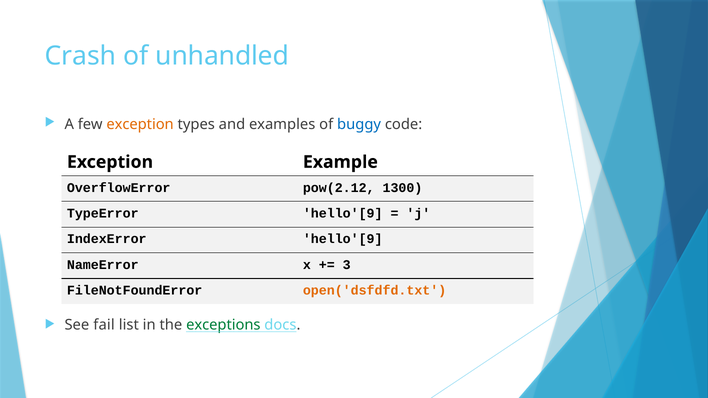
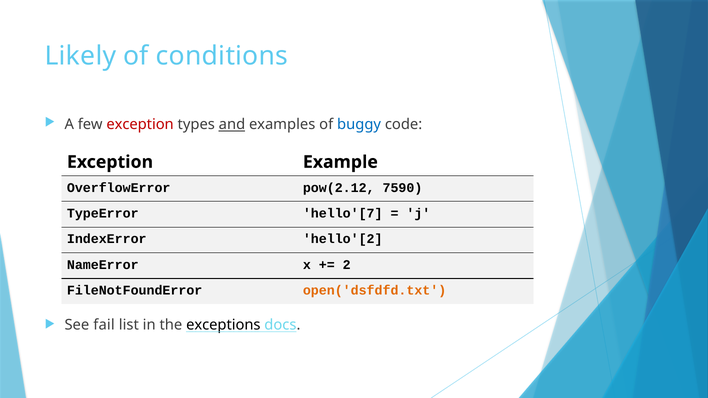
Crash: Crash -> Likely (80, 56)
unhandled: unhandled -> conditions (222, 56)
exception colour: orange -> red (140, 125)
and underline: none -> present (232, 125)
1300: 1300 -> 7590 (402, 188)
TypeError hello'[9: hello'[9 -> hello'[7 (343, 214)
IndexError hello'[9: hello'[9 -> hello'[2 (343, 239)
3: 3 -> 2 (347, 265)
exceptions colour: green -> black (223, 325)
